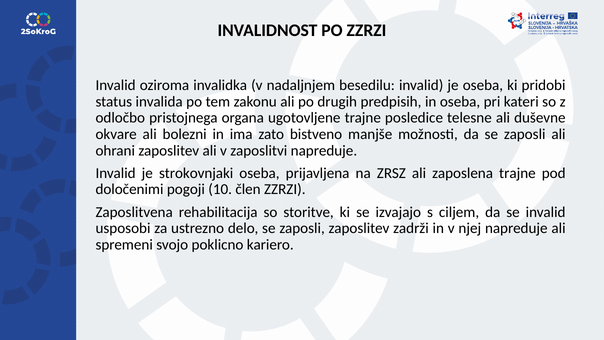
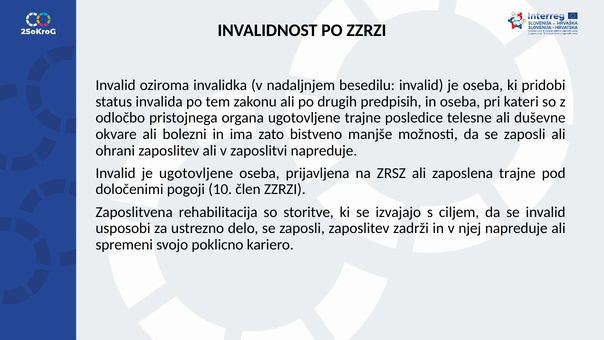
je strokovnjaki: strokovnjaki -> ugotovljene (196, 173)
